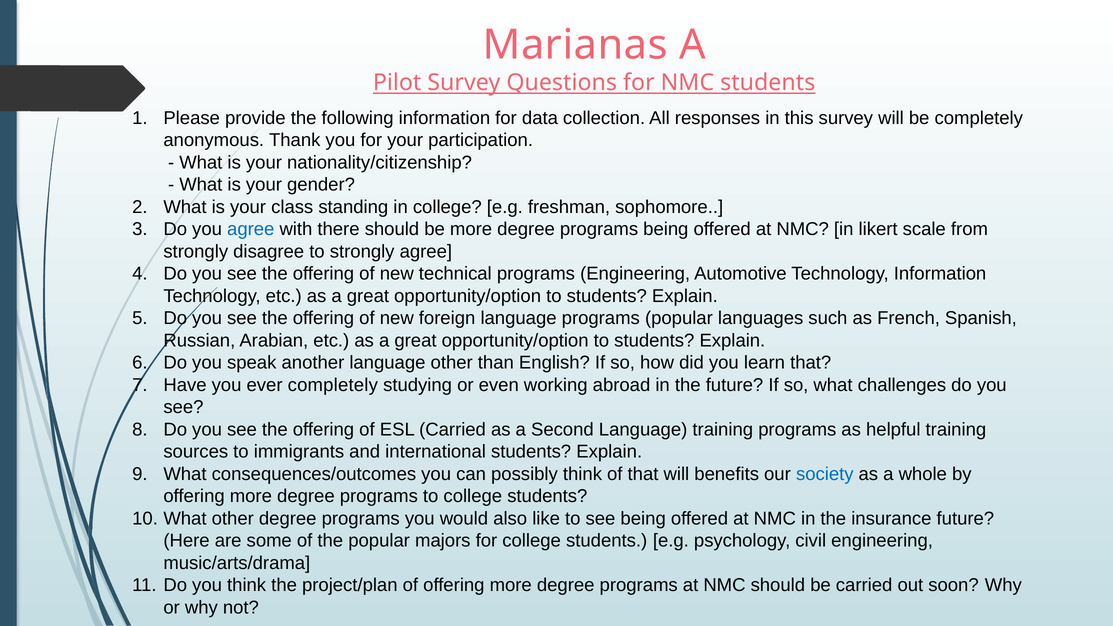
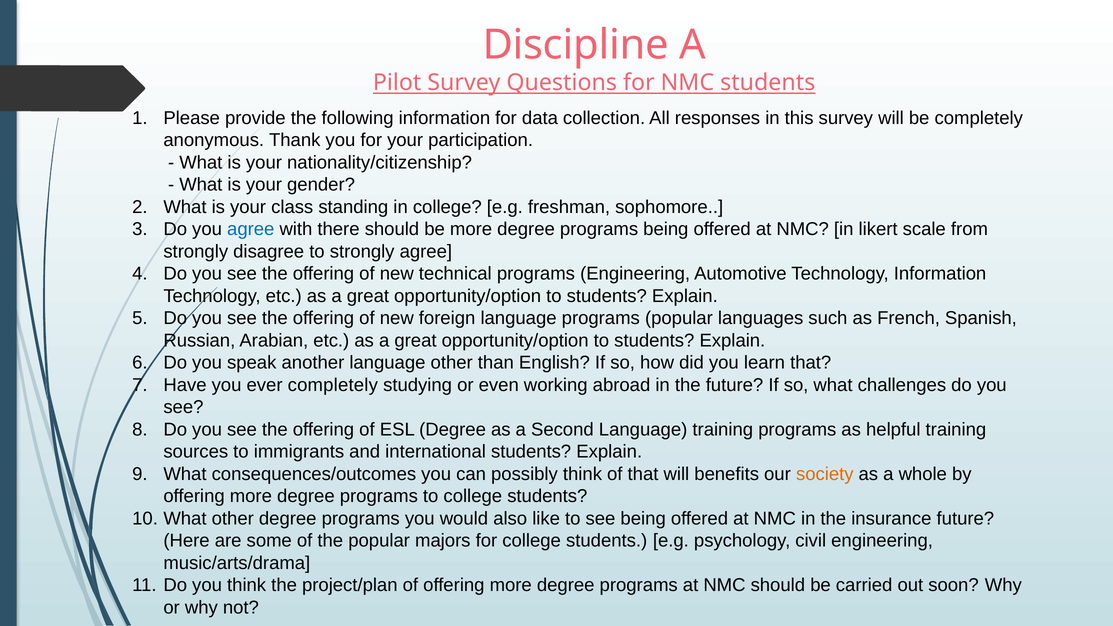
Marianas: Marianas -> Discipline (576, 45)
ESL Carried: Carried -> Degree (453, 430)
society colour: blue -> orange (825, 474)
